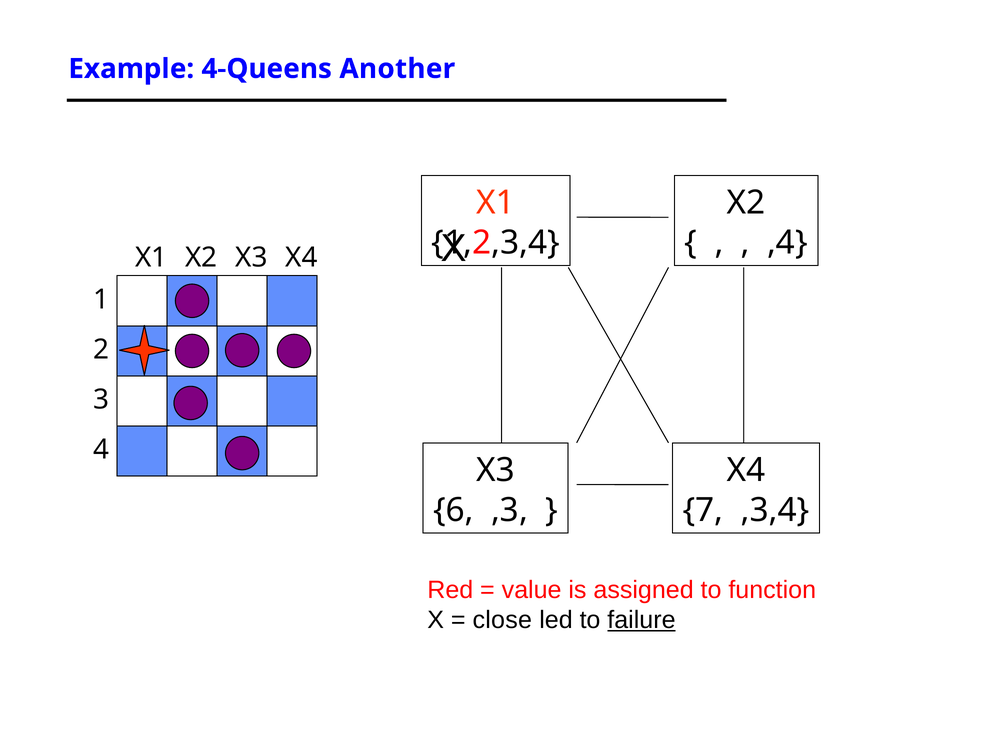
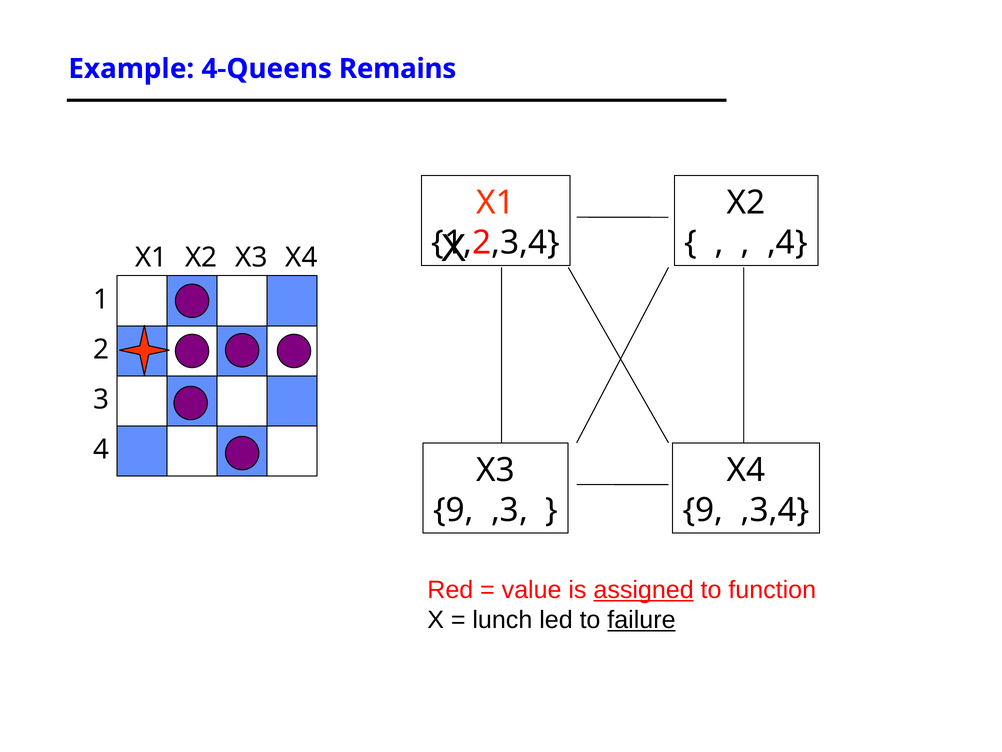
Another: Another -> Remains (398, 69)
6: 6 -> 9 (453, 510)
7: 7 -> 9 (703, 510)
assigned underline: none -> present (644, 589)
close: close -> lunch (502, 620)
